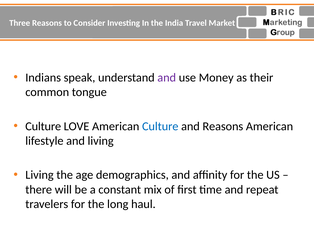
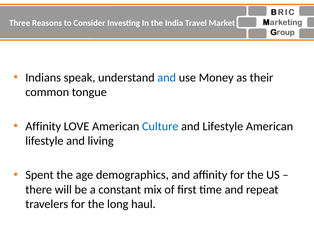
and colour: purple -> blue (167, 78)
Culture: Culture -> Affinity (43, 127)
and Reasons: Reasons -> Lifestyle (223, 127)
Living: Living -> Spent (40, 175)
